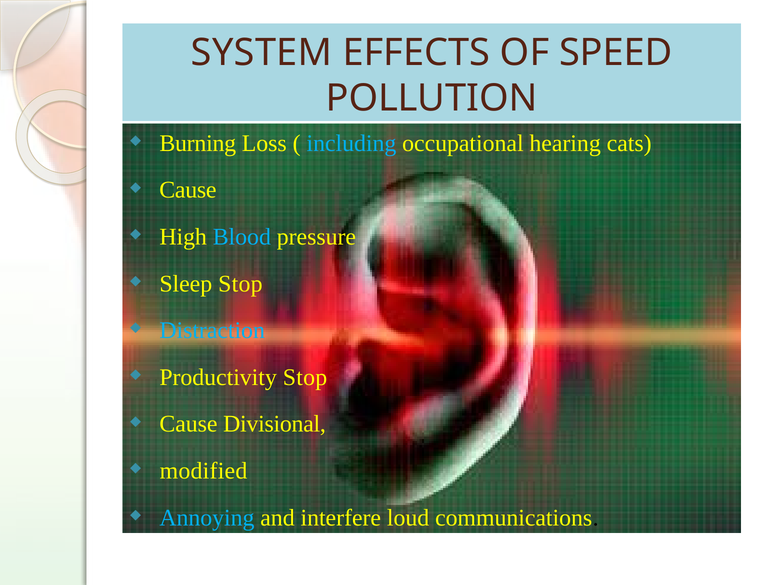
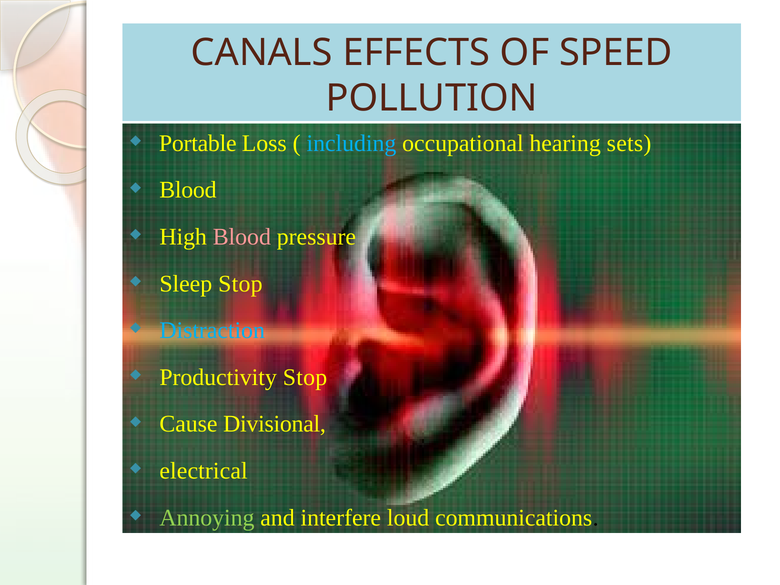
SYSTEM: SYSTEM -> CANALS (262, 53)
Burning: Burning -> Portable (198, 143)
cats: cats -> sets (629, 143)
Cause: Cause -> Blood (188, 190)
Blood colour: light blue -> pink (242, 237)
modified: modified -> electrical (204, 471)
Annoying colour: light blue -> light green (207, 518)
